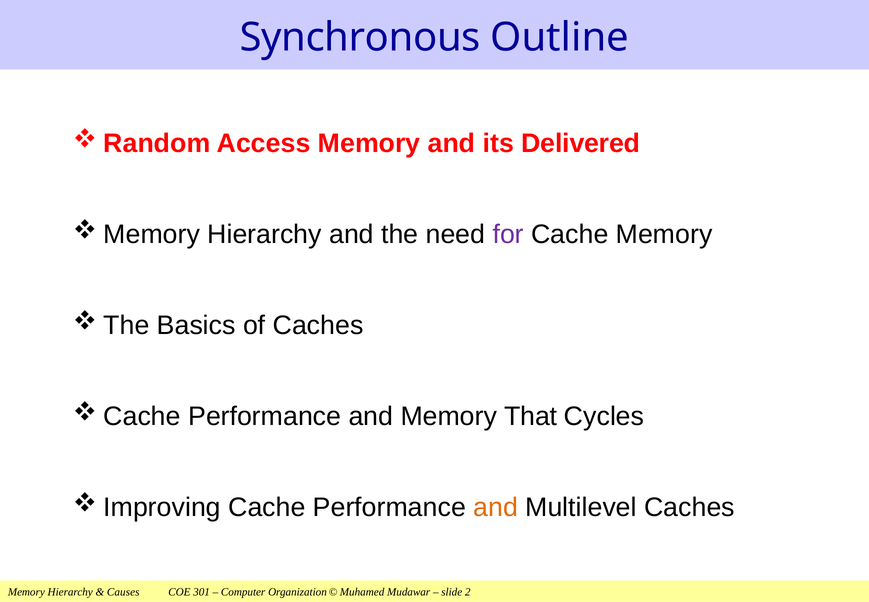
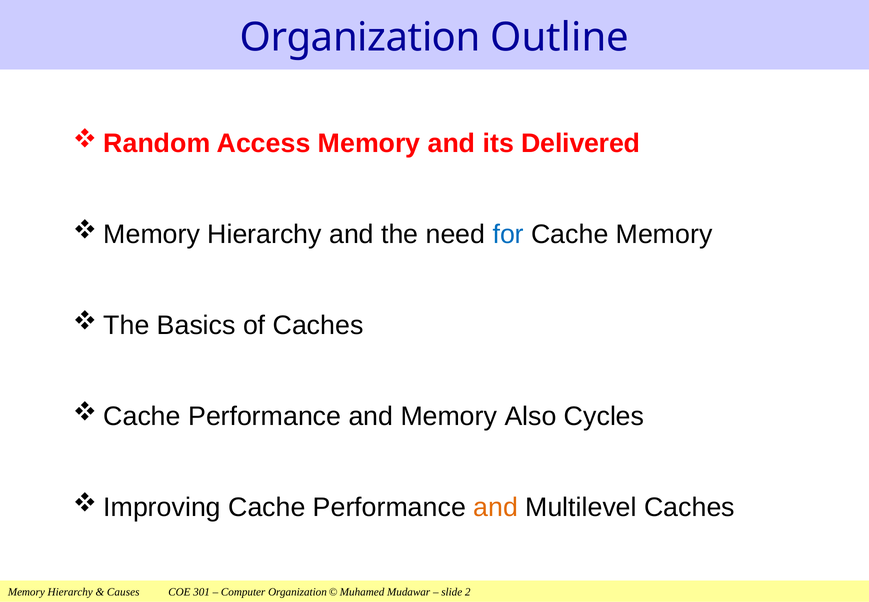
Synchronous: Synchronous -> Organization (360, 38)
for colour: purple -> blue (508, 234)
That: That -> Also (531, 416)
